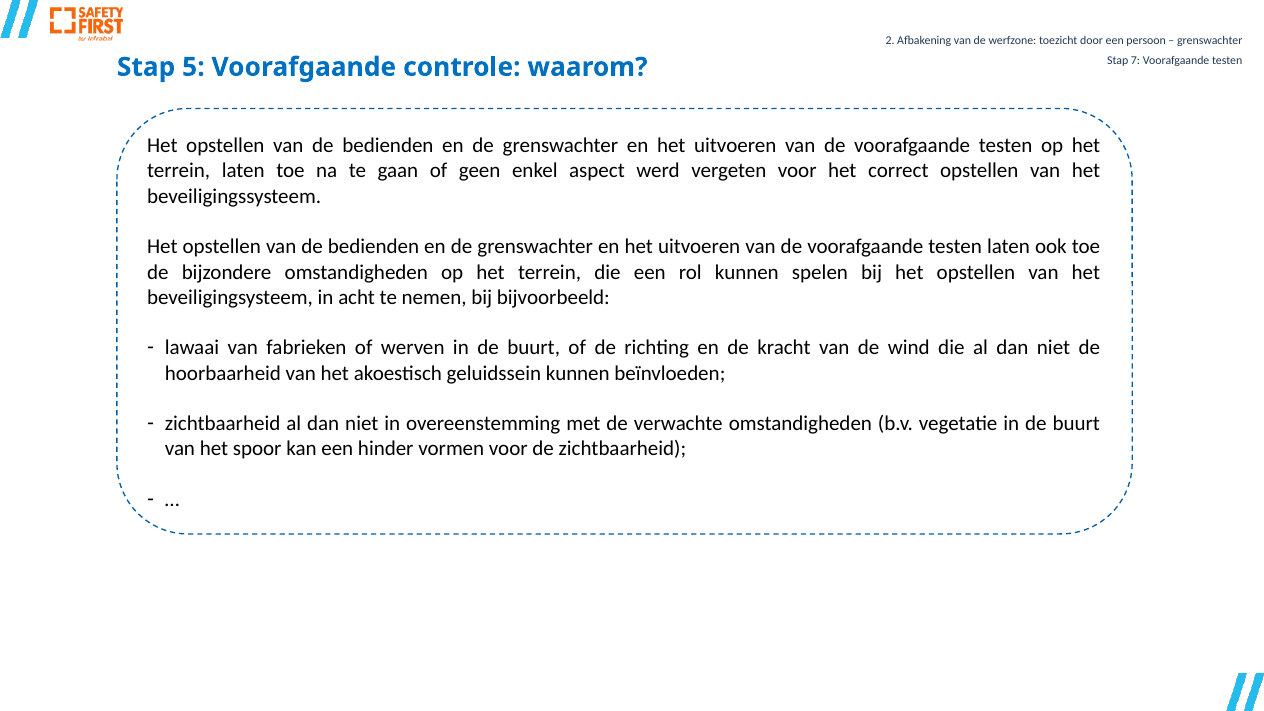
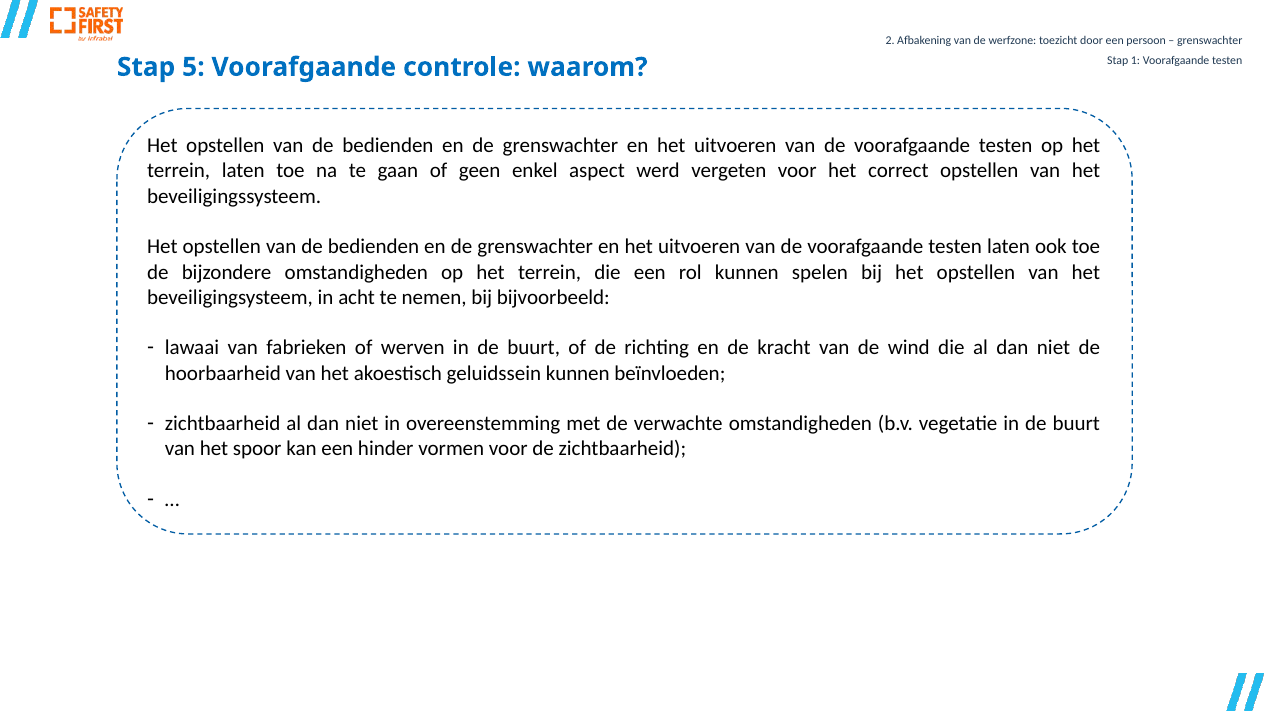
7: 7 -> 1 (1135, 60)
